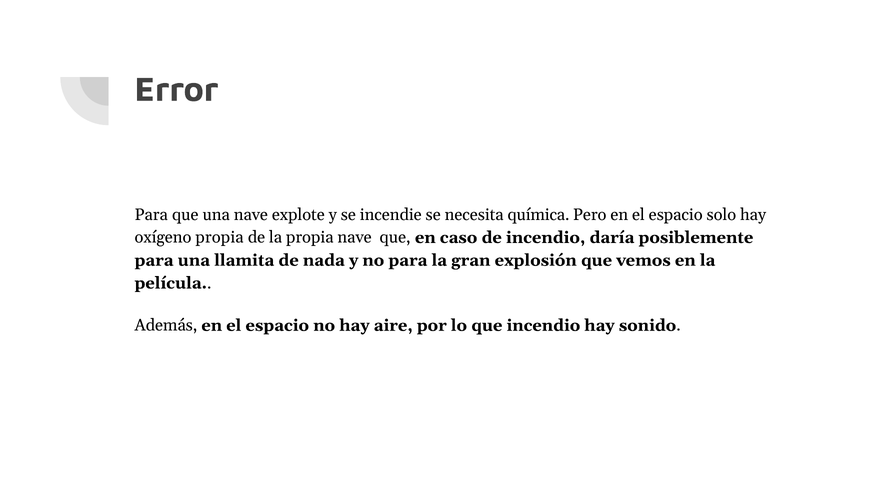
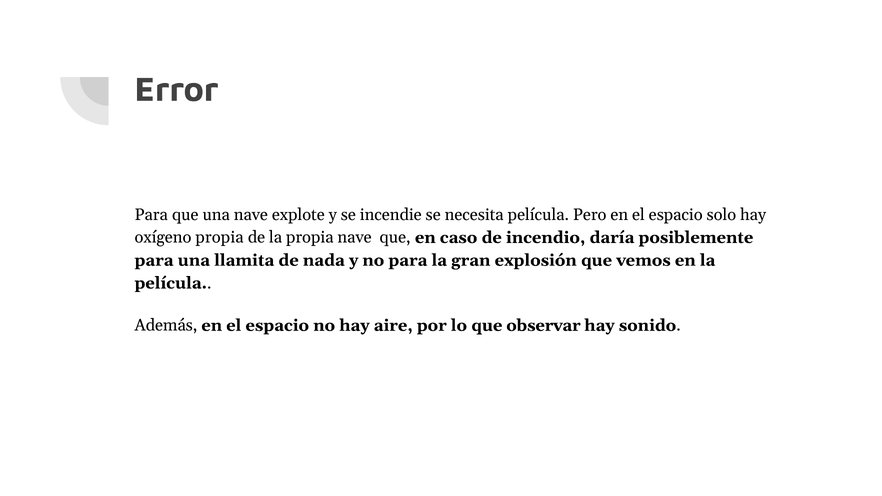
necesita química: química -> película (538, 215)
que incendio: incendio -> observar (543, 326)
